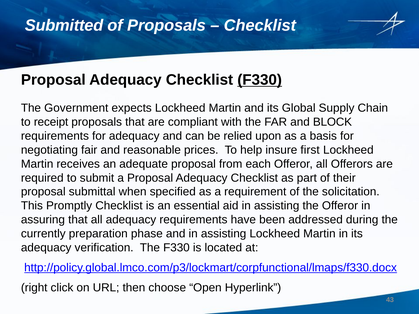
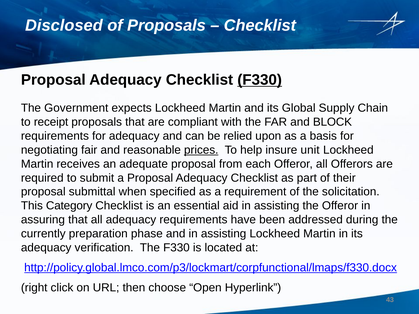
Submitted: Submitted -> Disclosed (64, 26)
prices underline: none -> present (201, 150)
first: first -> unit (310, 150)
Promptly: Promptly -> Category (69, 206)
